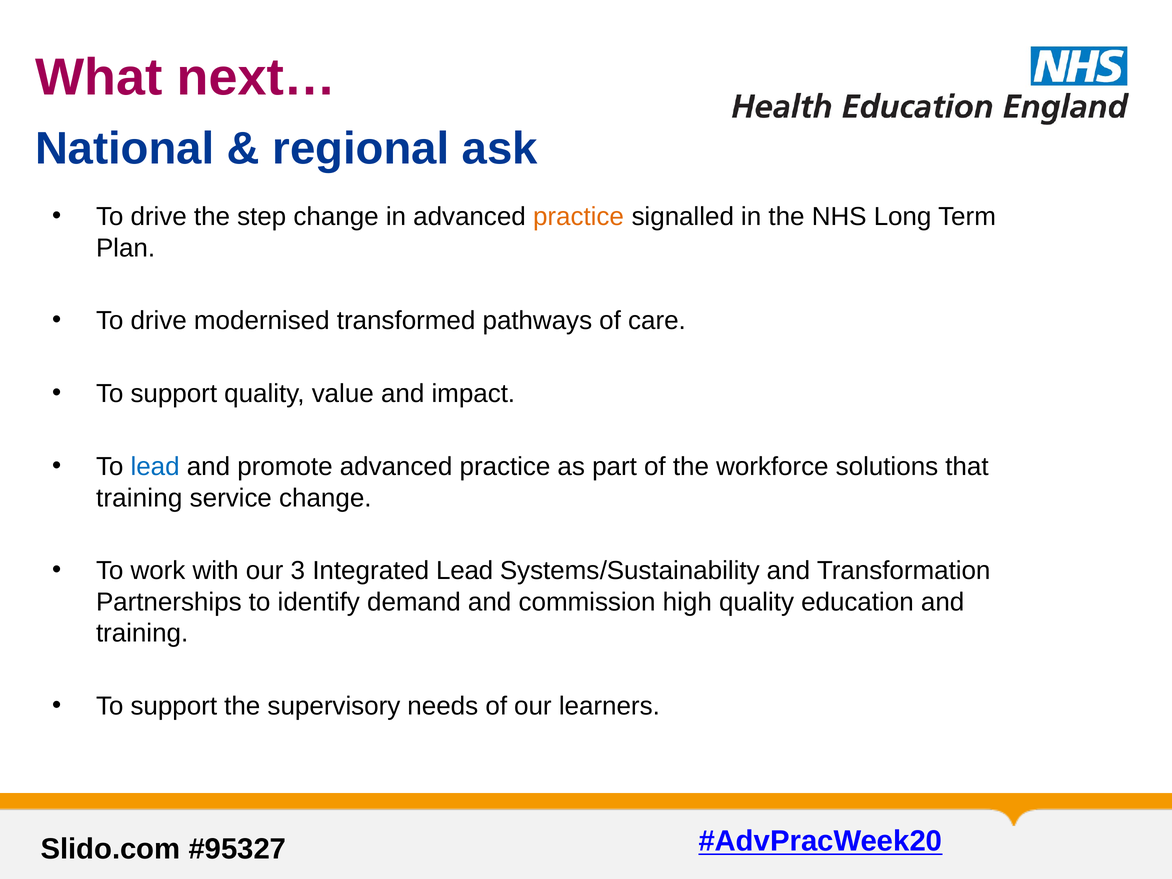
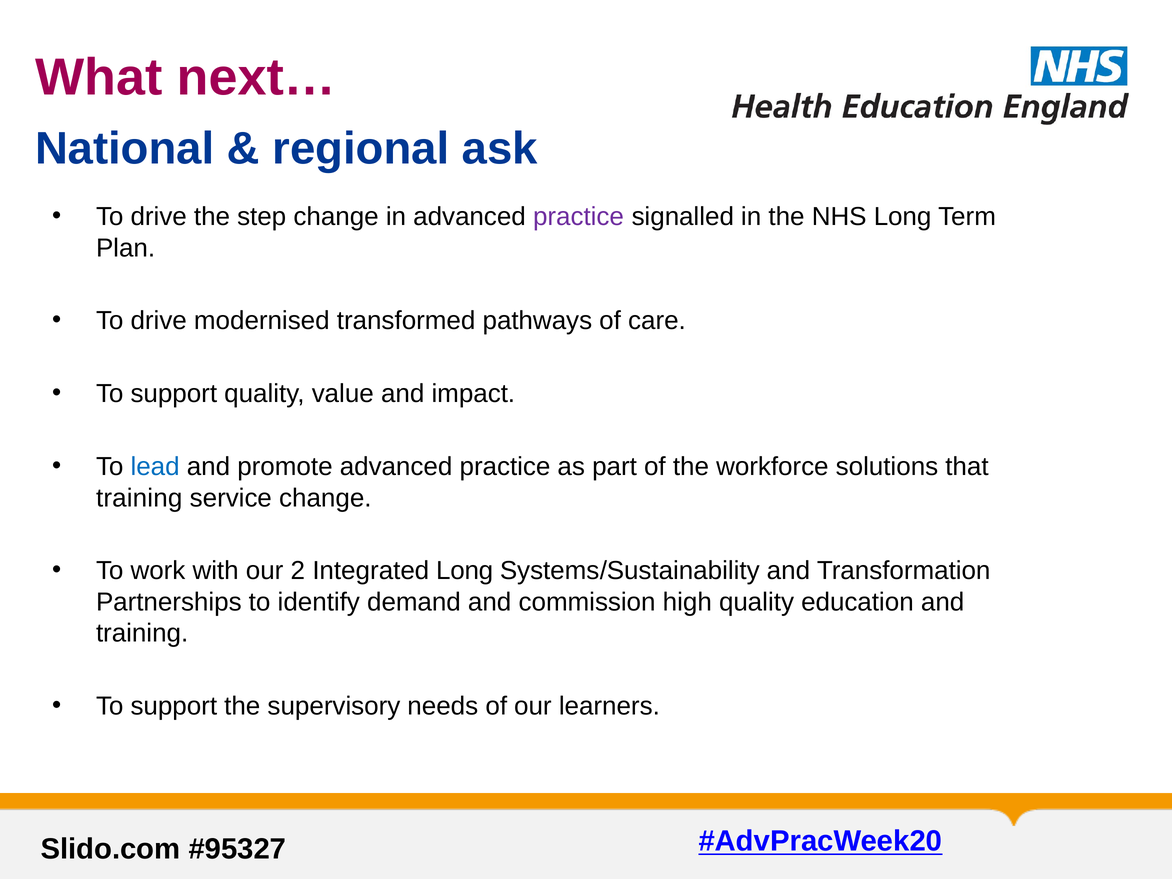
practice colour: orange -> purple (578, 217)
3: 3 -> 2 (298, 571)
Integrated Lead: Lead -> Long (465, 571)
